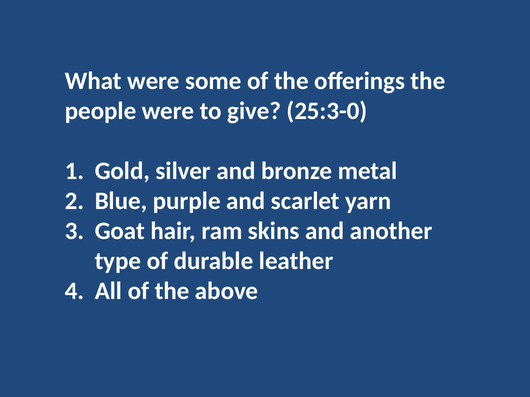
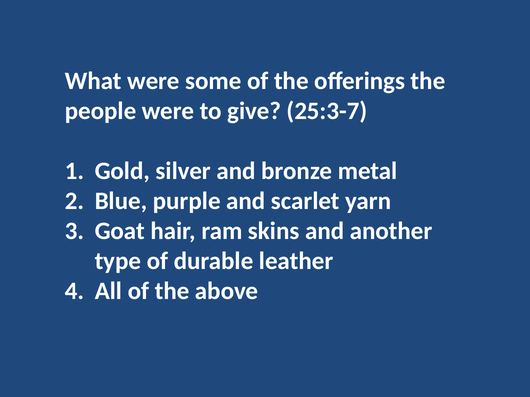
25:3-0: 25:3-0 -> 25:3-7 (327, 111)
